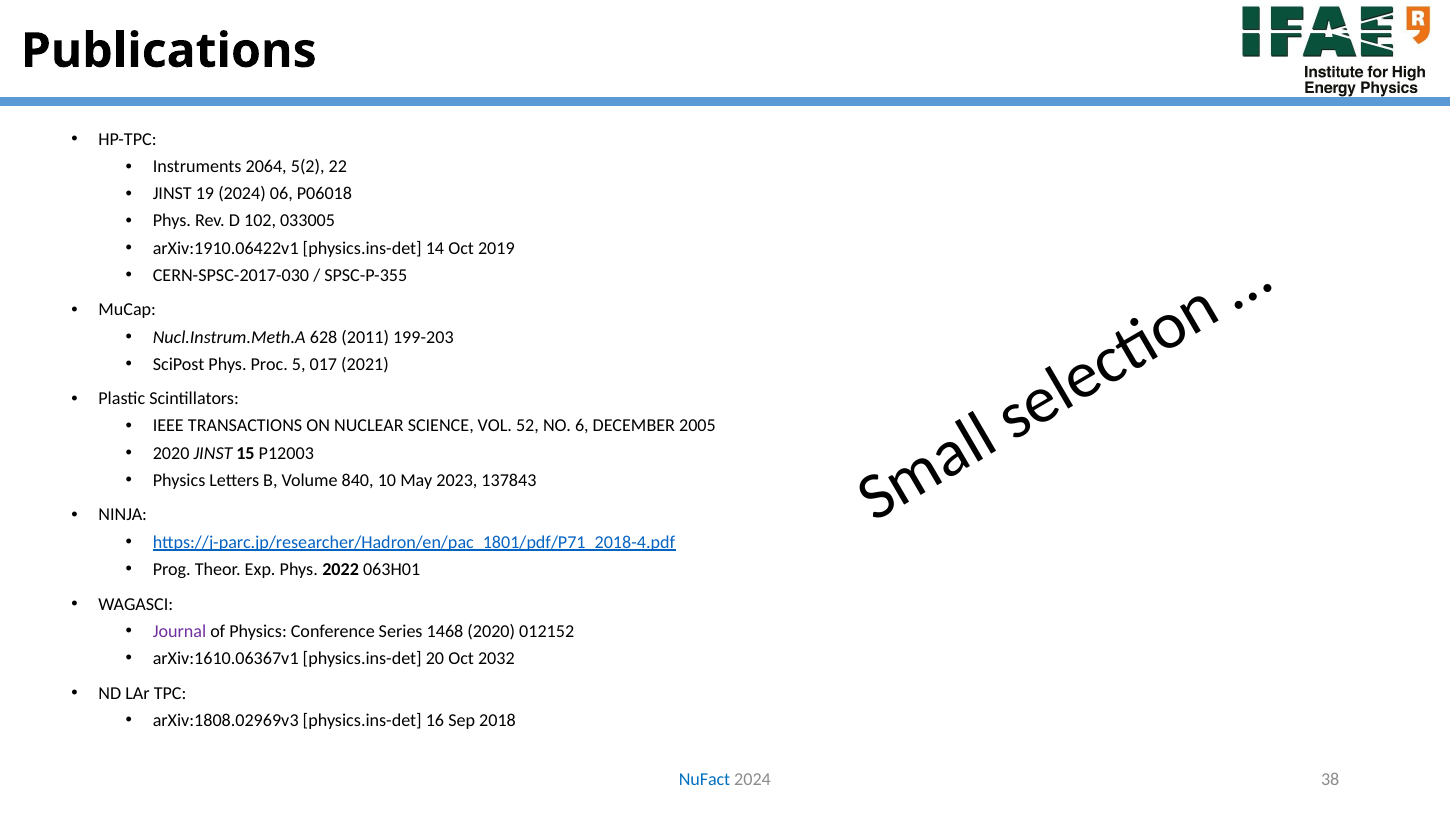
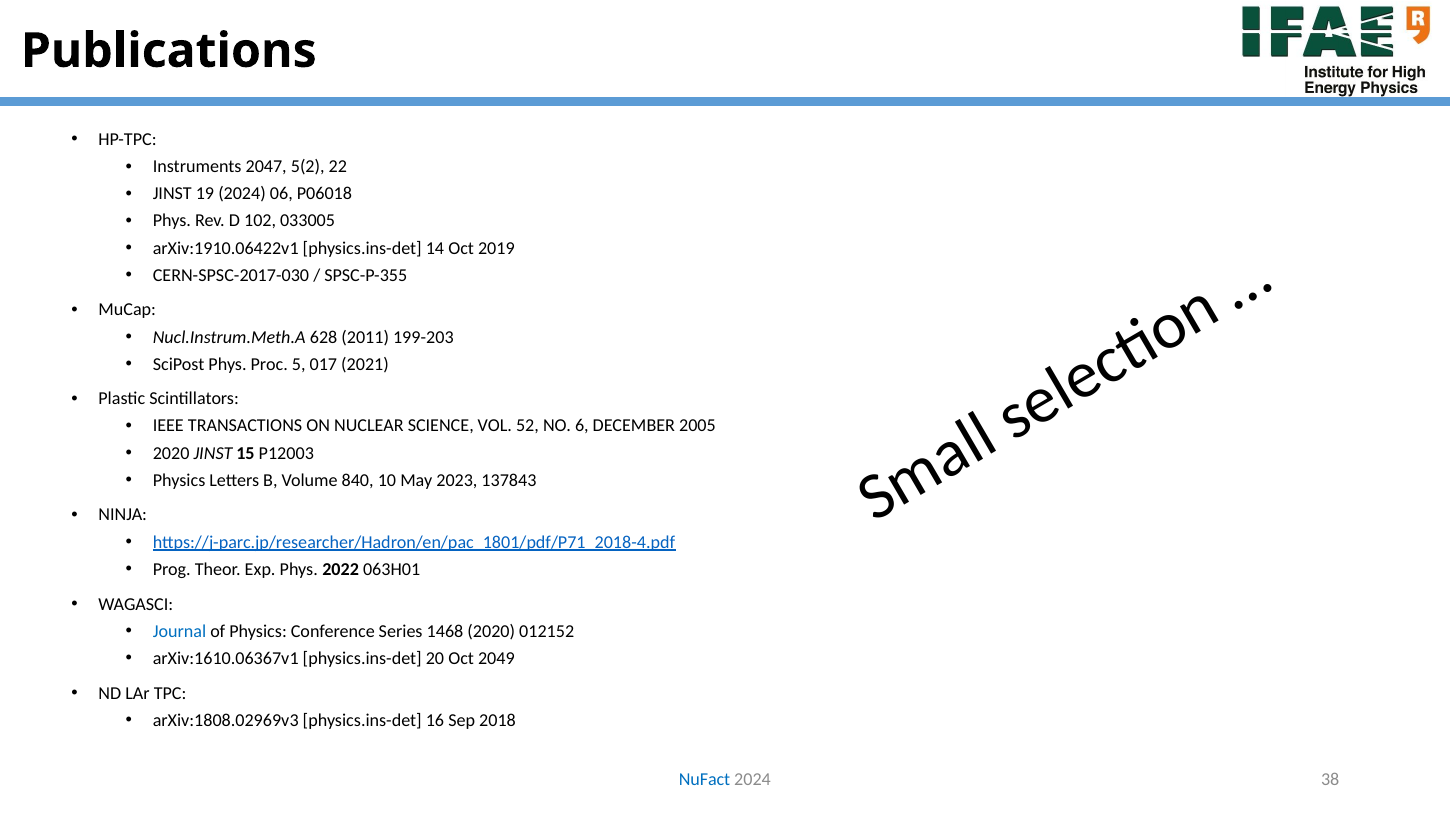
2064: 2064 -> 2047 (266, 167)
Journal colour: purple -> blue (180, 631)
2032: 2032 -> 2049 (496, 658)
